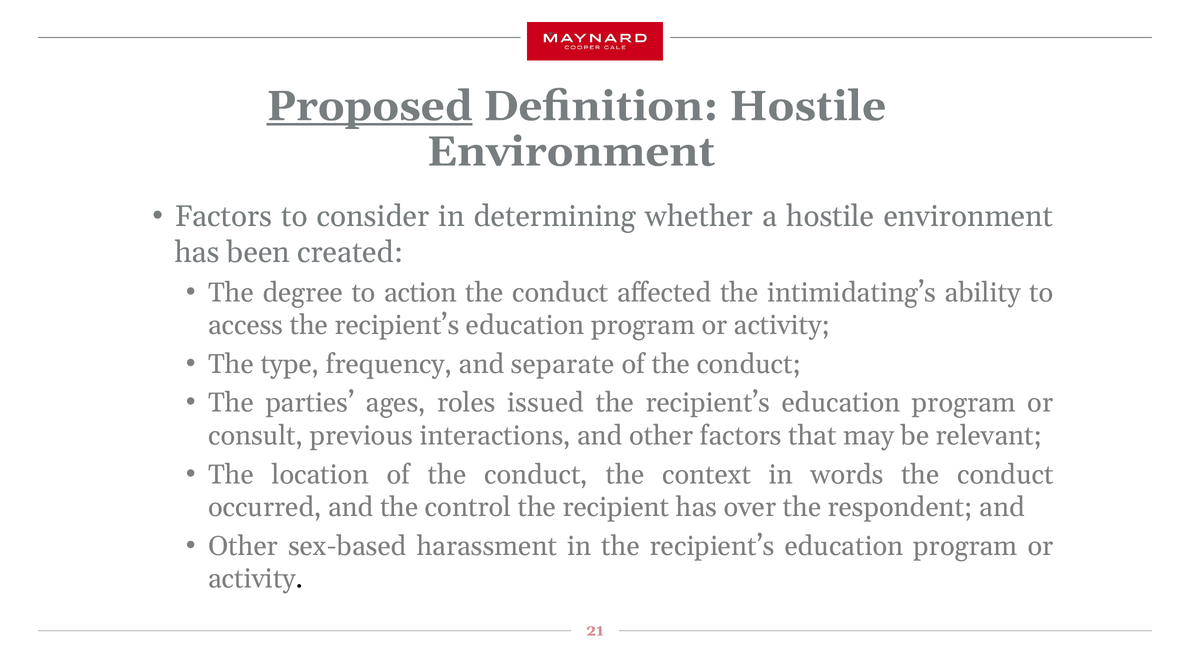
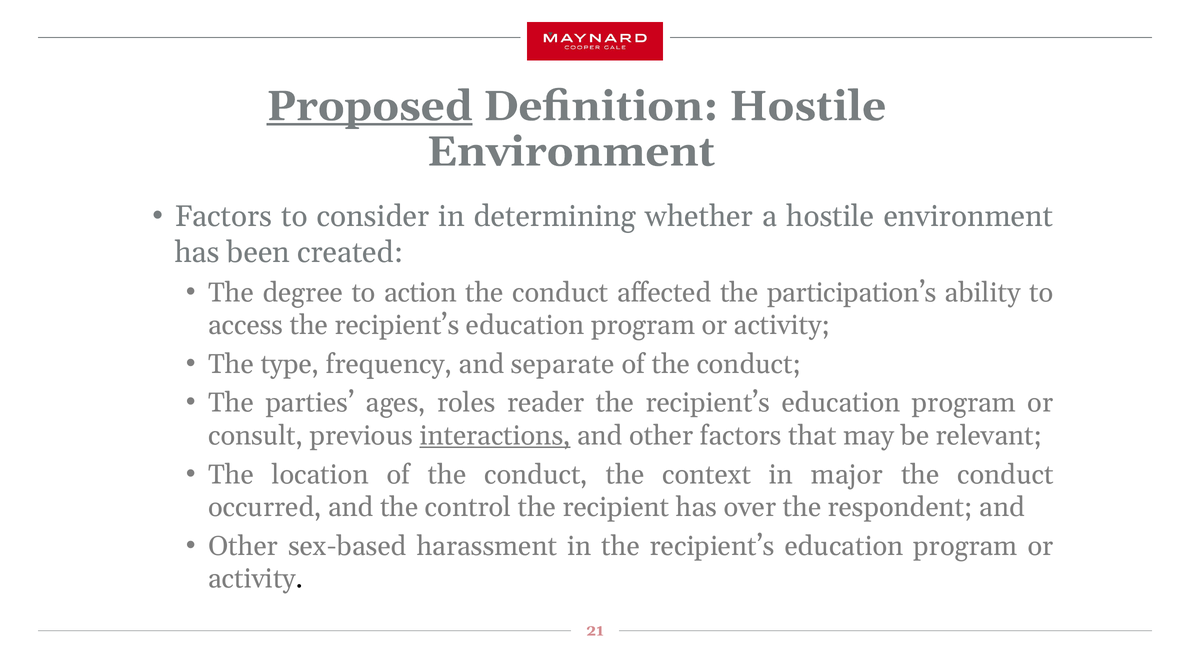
intimidating’s: intimidating’s -> participation’s (852, 293)
issued: issued -> reader (546, 403)
interactions underline: none -> present (495, 436)
words: words -> major (847, 475)
